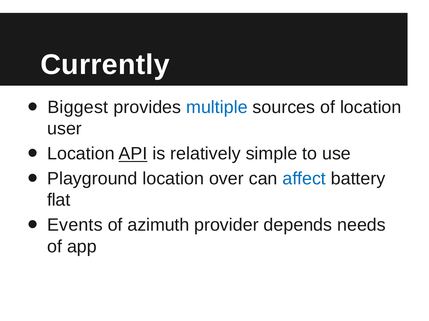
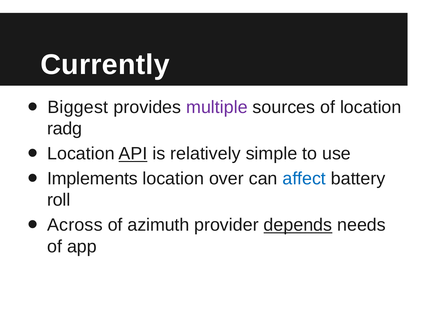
multiple colour: blue -> purple (217, 108)
user: user -> radg (65, 129)
Playground: Playground -> Implements (92, 179)
flat: flat -> roll (59, 201)
Events: Events -> Across (75, 226)
depends underline: none -> present (298, 226)
